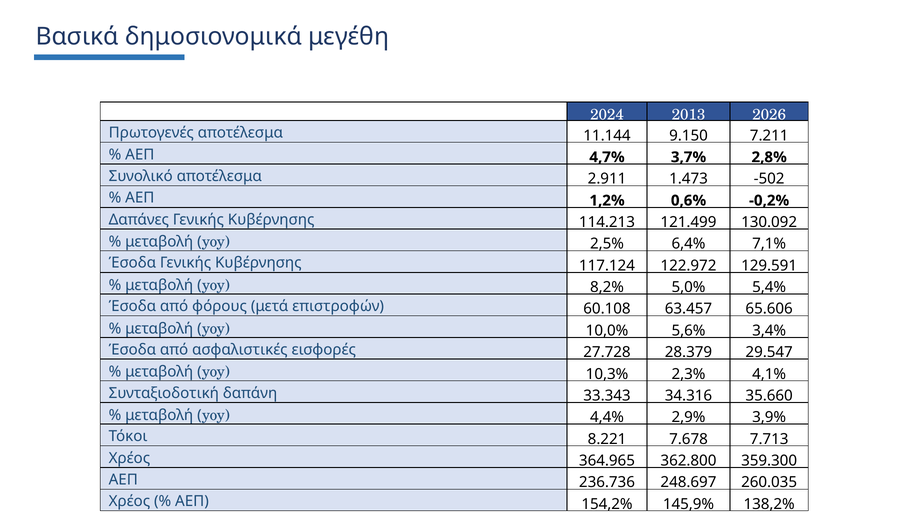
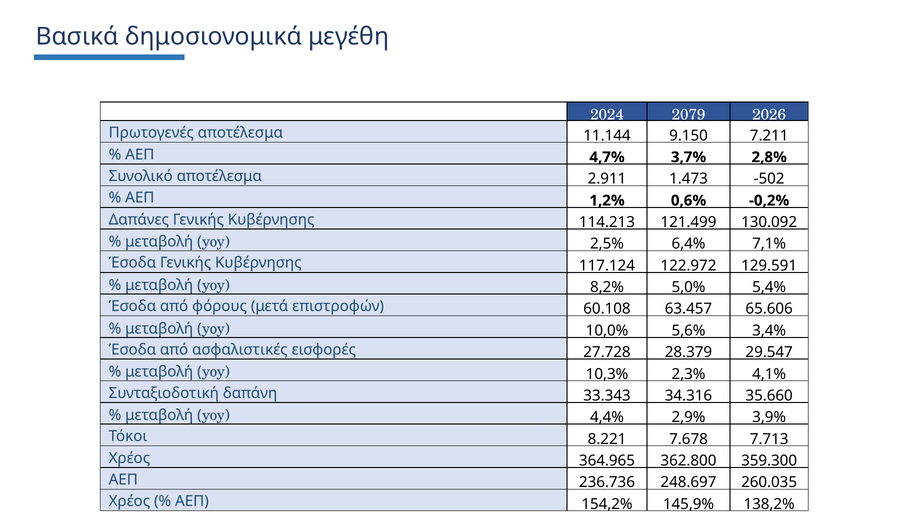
2013: 2013 -> 2079 (689, 115)
